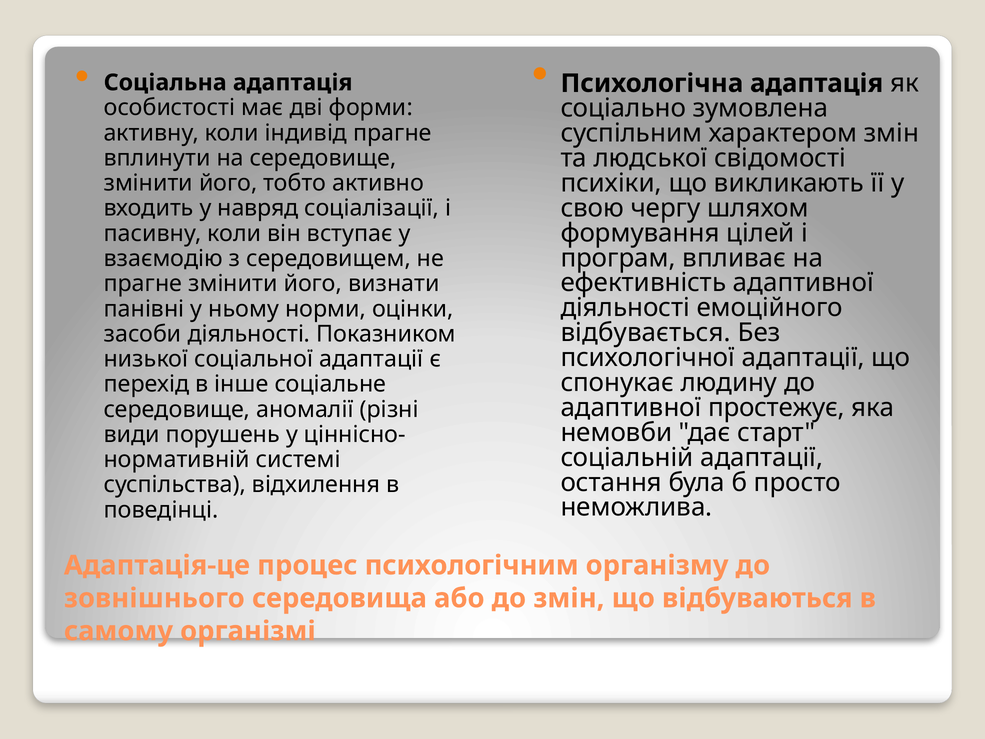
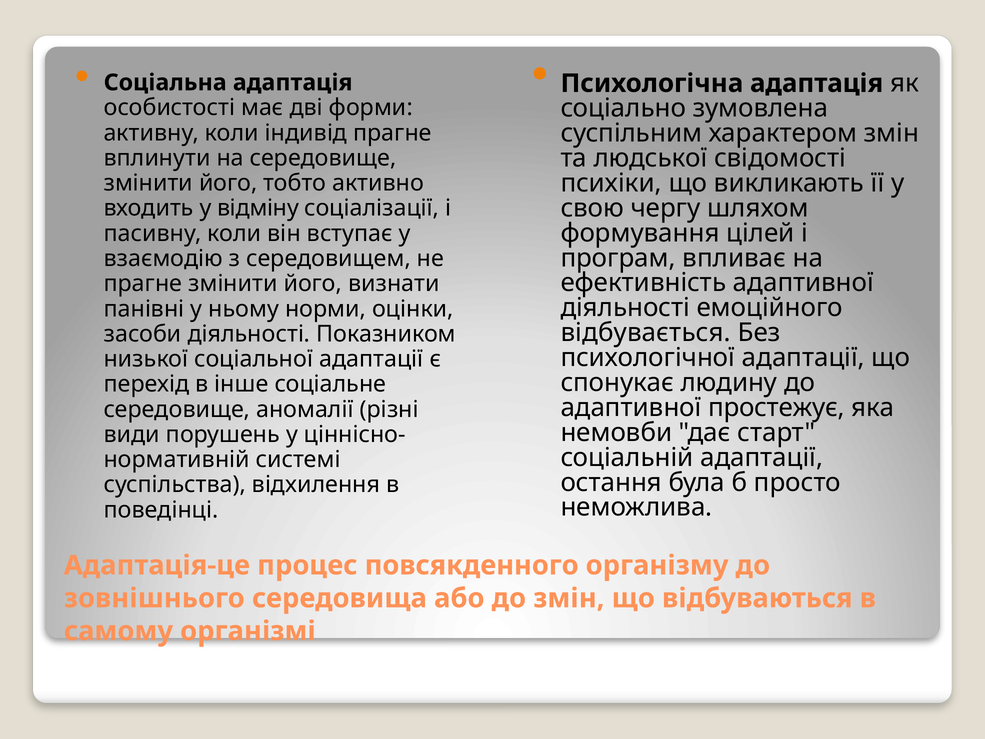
навряд: навряд -> відміну (258, 208)
психологічним: психологічним -> повсякденного (472, 565)
